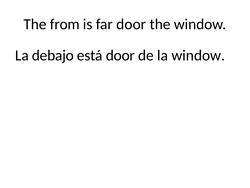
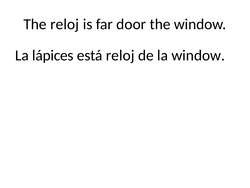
The from: from -> reloj (65, 24)
debajo: debajo -> lápices (53, 55)
está door: door -> reloj (120, 55)
